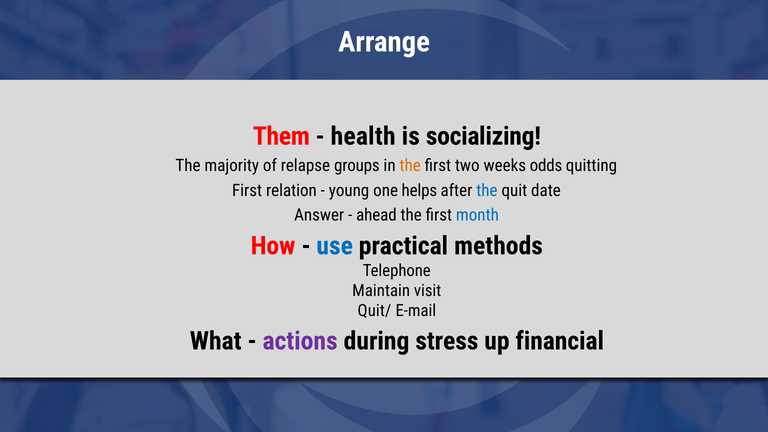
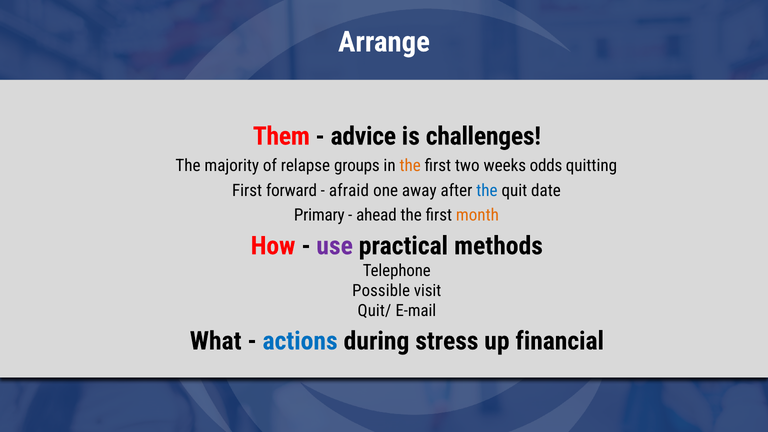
health: health -> advice (363, 136)
socializing: socializing -> challenges (483, 136)
relation: relation -> forward (292, 190)
young: young -> afraid (349, 190)
helps: helps -> away (419, 190)
Answer: Answer -> Primary (319, 215)
month colour: blue -> orange (477, 215)
use colour: blue -> purple (335, 246)
Maintain: Maintain -> Possible (381, 291)
actions colour: purple -> blue (300, 341)
